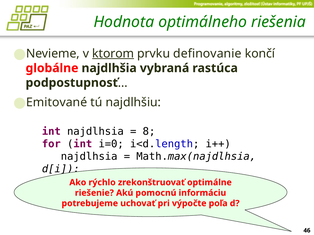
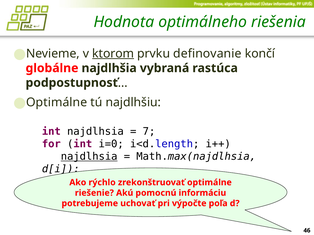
Emitované: Emitované -> Optimálne (57, 102)
8: 8 -> 7 (149, 132)
najdlhsia underline: none -> present (89, 157)
